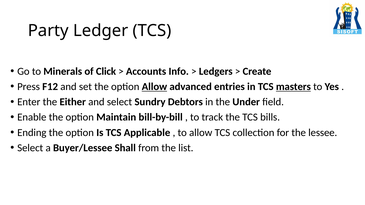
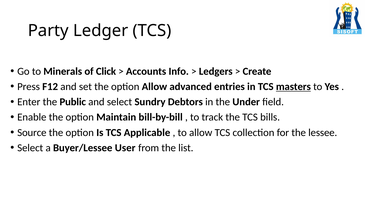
Allow underline: present -> none (154, 87)
Either: Either -> Public (73, 102)
Ending: Ending -> Source (32, 133)
Shall: Shall -> User (125, 148)
